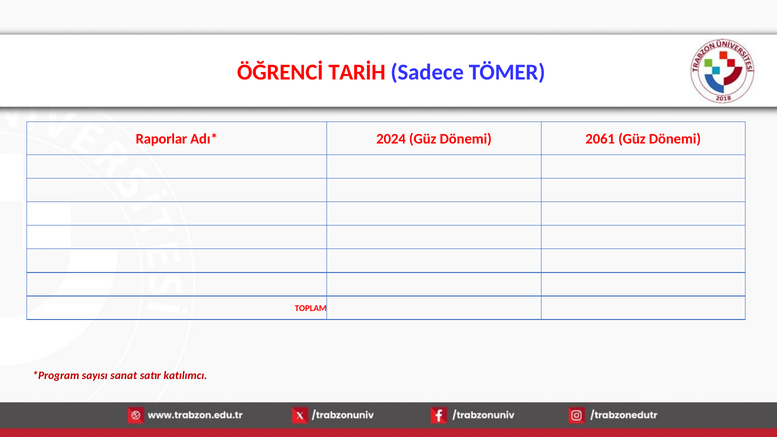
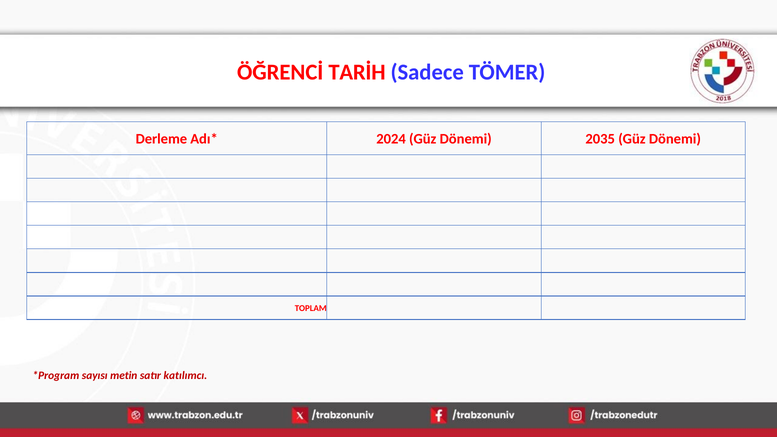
Raporlar: Raporlar -> Derleme (161, 139)
2061: 2061 -> 2035 (600, 139)
sanat: sanat -> metin (124, 376)
